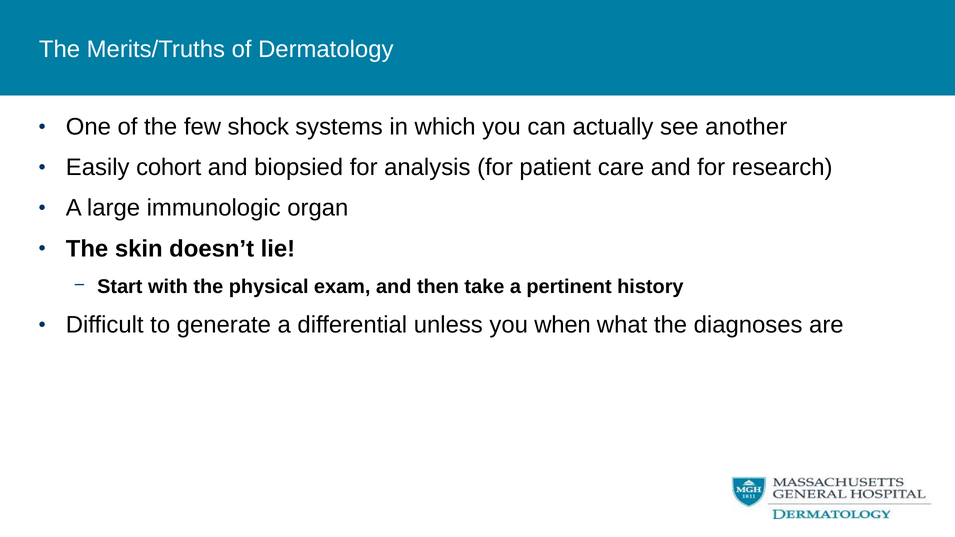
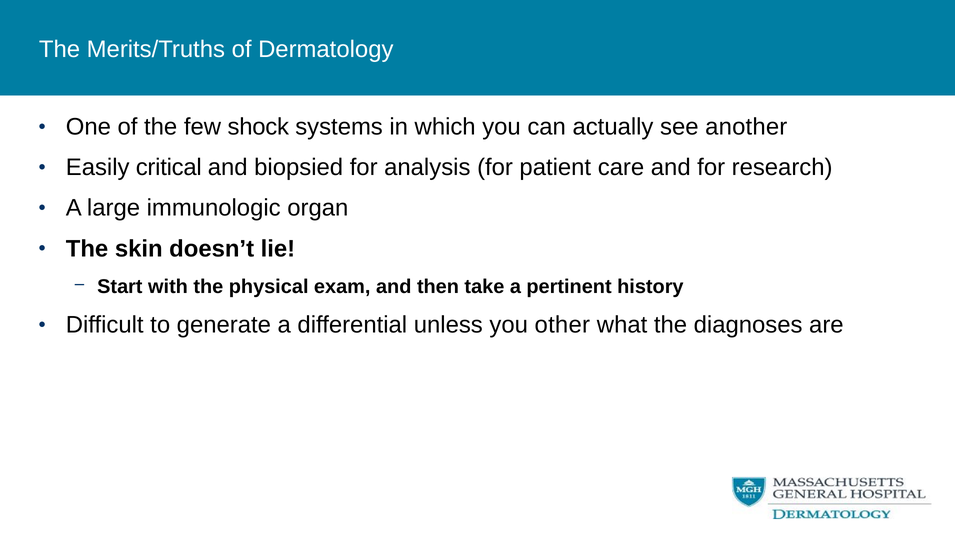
cohort: cohort -> critical (169, 168)
when: when -> other (562, 325)
